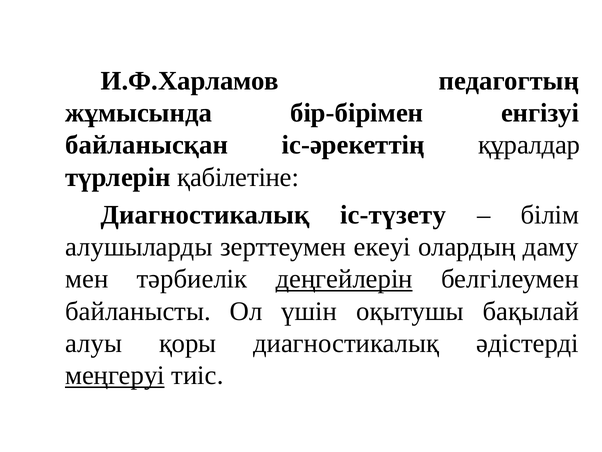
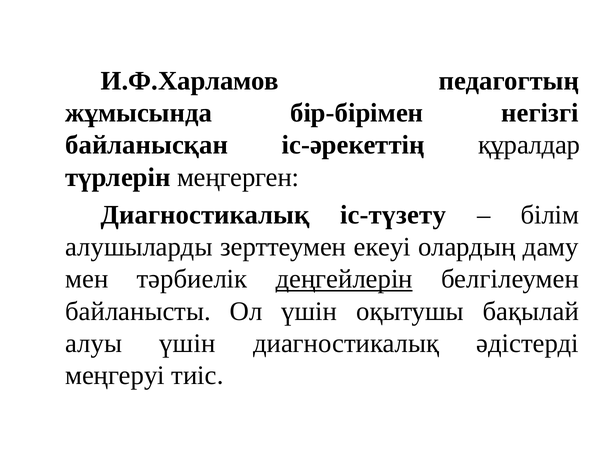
енгізуі: енгізуі -> негізгі (540, 113)
қабілетіне: қабілетіне -> меңгерген (238, 177)
алуы қоры: қоры -> үшін (187, 343)
меңгеруі underline: present -> none (115, 375)
